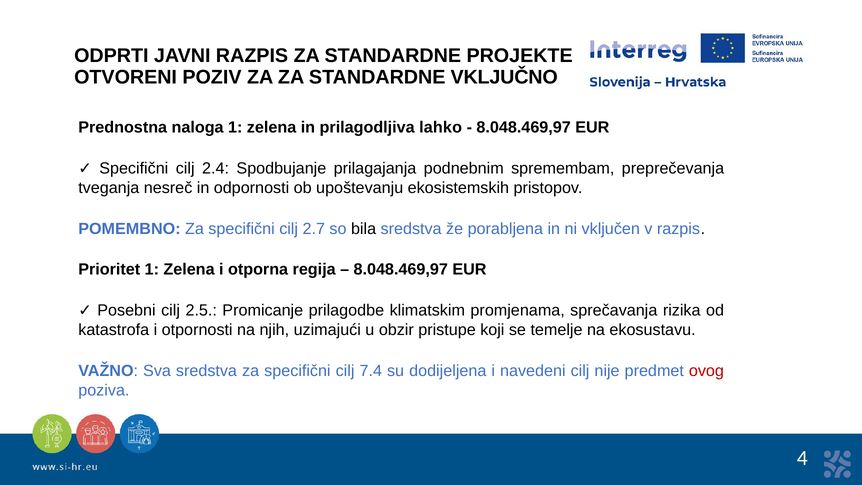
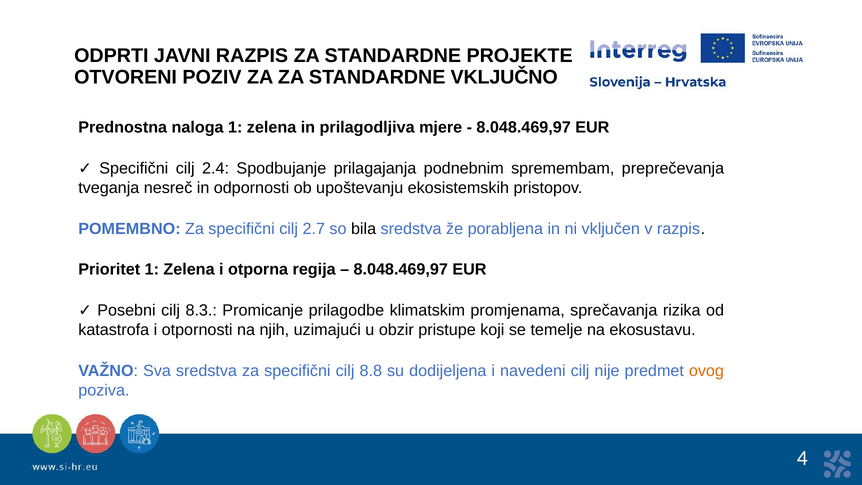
lahko: lahko -> mjere (441, 127)
2.5: 2.5 -> 8.3 (201, 311)
7.4: 7.4 -> 8.8 (371, 371)
ovog colour: red -> orange (706, 371)
